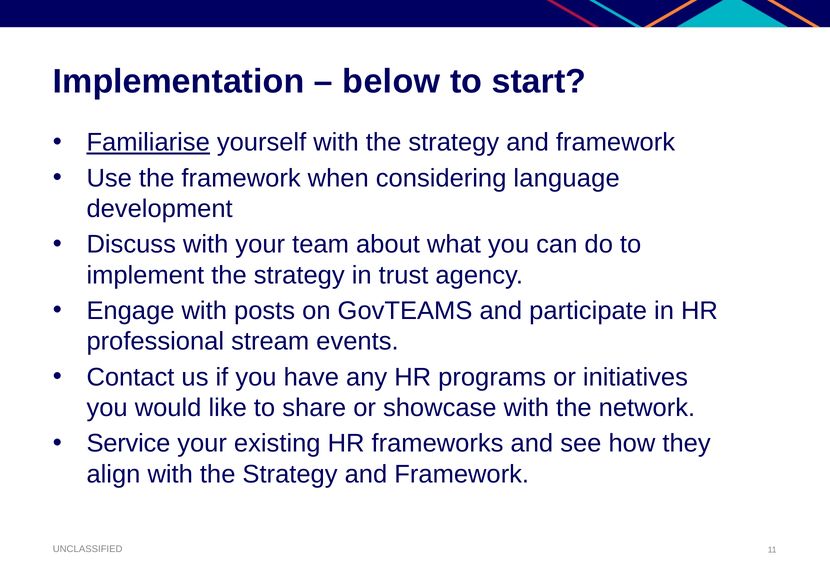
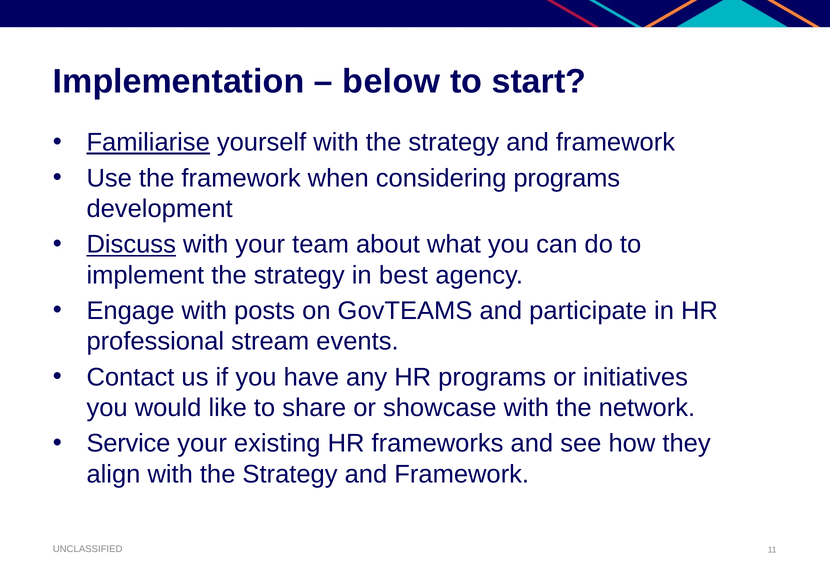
considering language: language -> programs (567, 178)
Discuss underline: none -> present (131, 245)
trust: trust -> best (403, 275)
